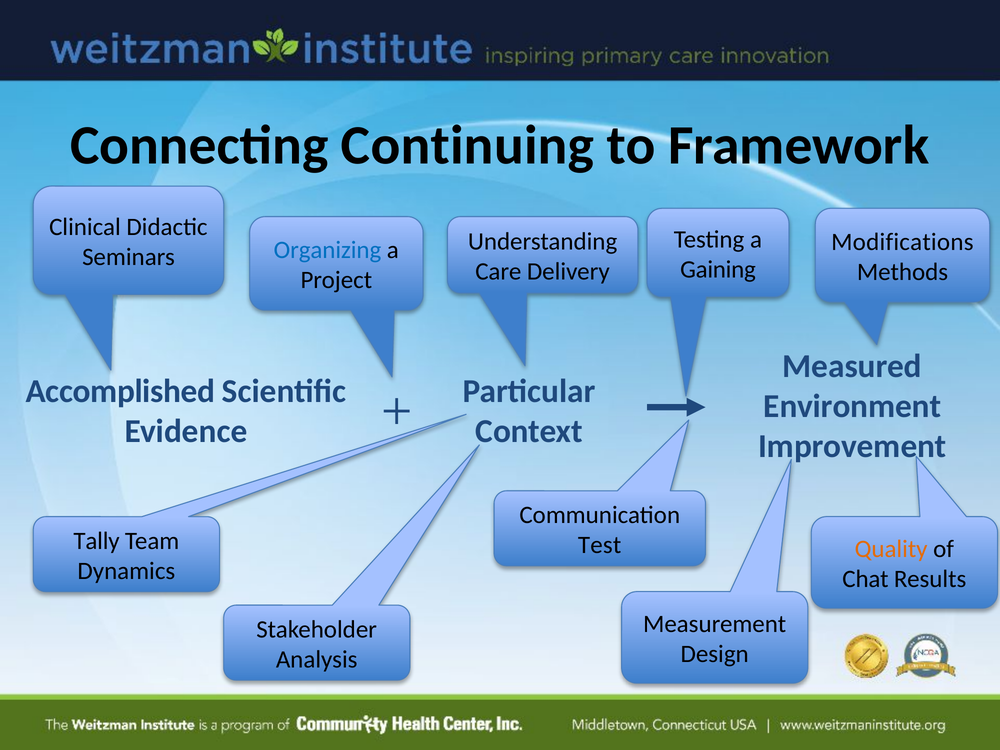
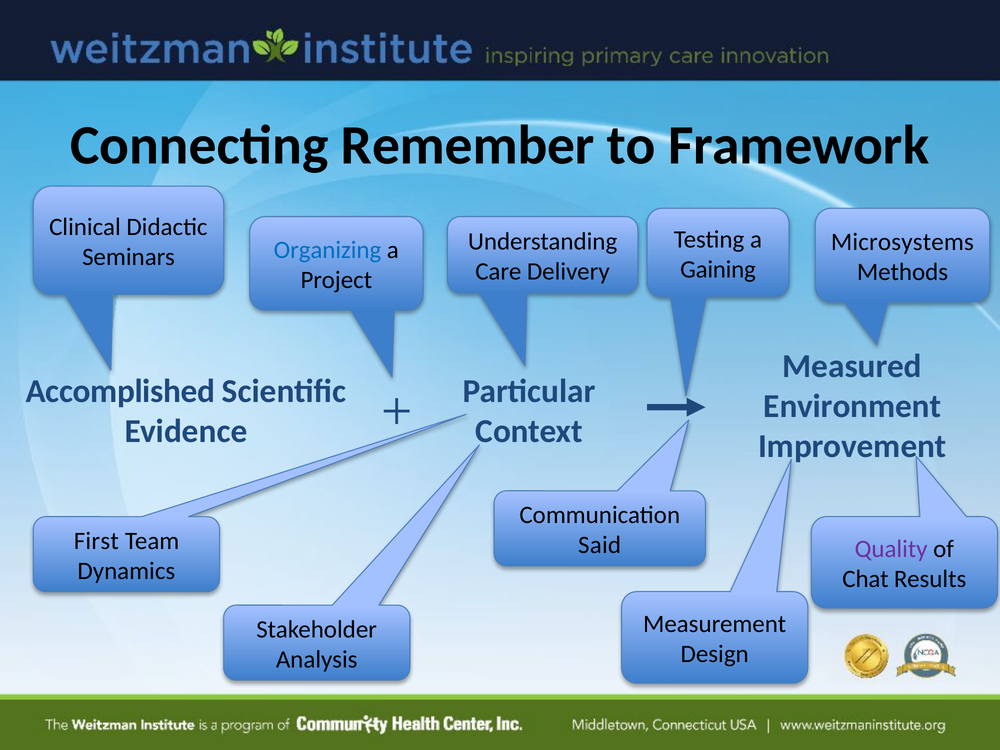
Continuing: Continuing -> Remember (468, 146)
Modifications: Modifications -> Microsystems (902, 242)
Tally: Tally -> First (96, 541)
Test: Test -> Said (600, 545)
Quality colour: orange -> purple (891, 549)
